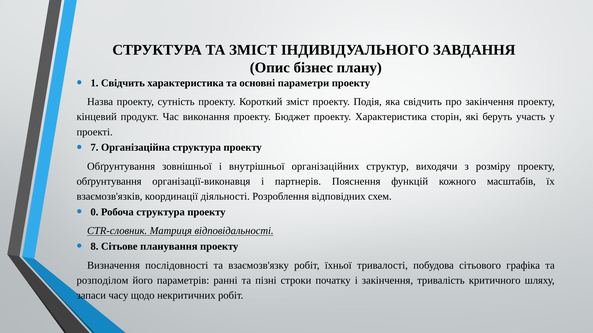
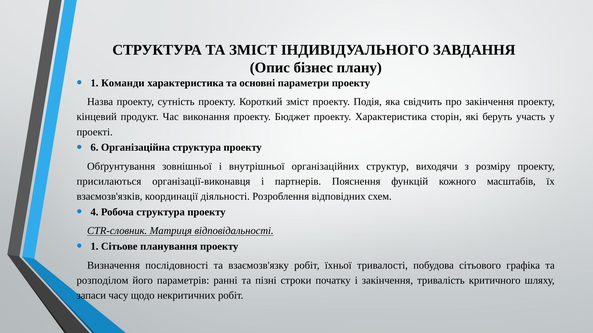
1 Свідчить: Свідчить -> Команди (123, 83)
7: 7 -> 6 (94, 148)
обґрунтування: обґрунтування -> присилаються (109, 182)
0: 0 -> 4 (94, 212)
8: 8 -> 1 (94, 247)
